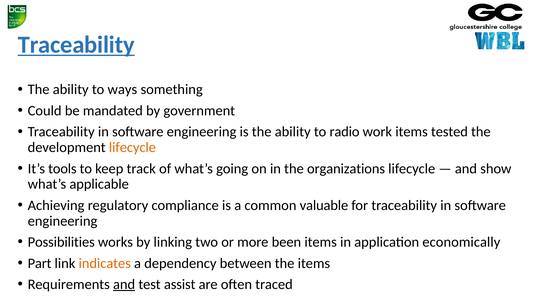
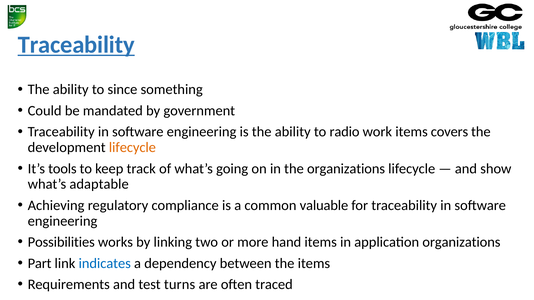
ways: ways -> since (122, 90)
tested: tested -> covers (450, 132)
applicable: applicable -> adaptable (99, 184)
been: been -> hand (286, 242)
application economically: economically -> organizations (461, 242)
indicates colour: orange -> blue (105, 264)
and underline: present -> none (124, 285)
assist: assist -> turns (180, 285)
